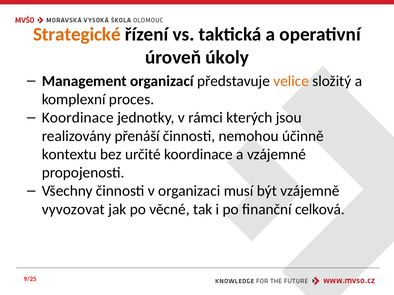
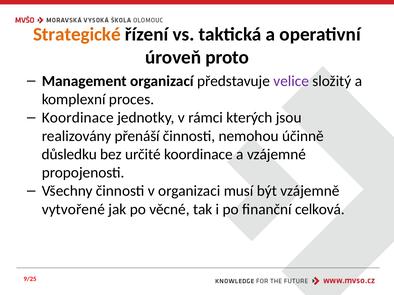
úkoly: úkoly -> proto (227, 57)
velice colour: orange -> purple (291, 81)
kontextu: kontextu -> důsledku (69, 155)
vyvozovat: vyvozovat -> vytvořené (73, 210)
